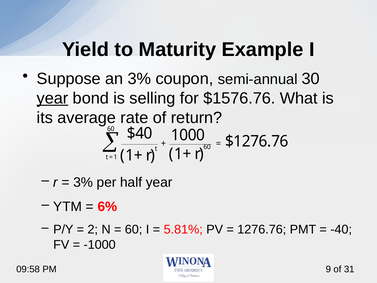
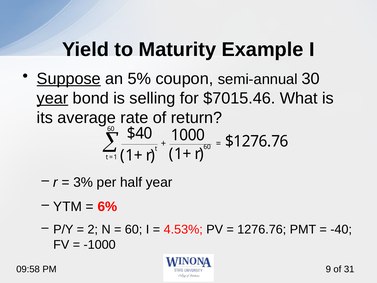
Suppose underline: none -> present (69, 79)
an 3%: 3% -> 5% (139, 79)
$1576.76: $1576.76 -> $7015.46 (239, 98)
5.81%: 5.81% -> 4.53% (183, 229)
